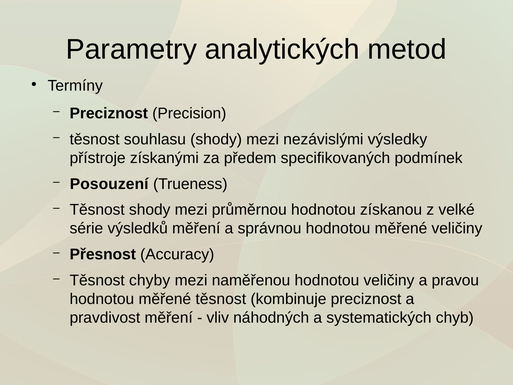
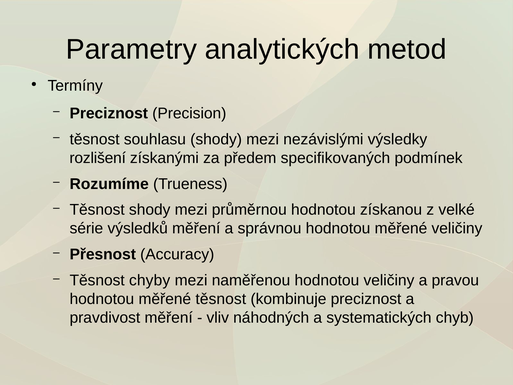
přístroje: přístroje -> rozlišení (98, 158)
Posouzení: Posouzení -> Rozumíme (109, 184)
